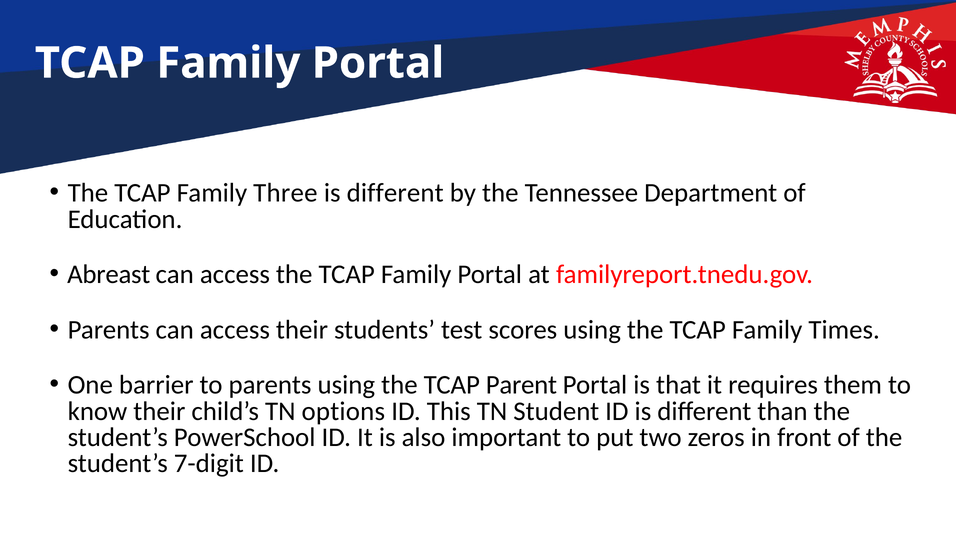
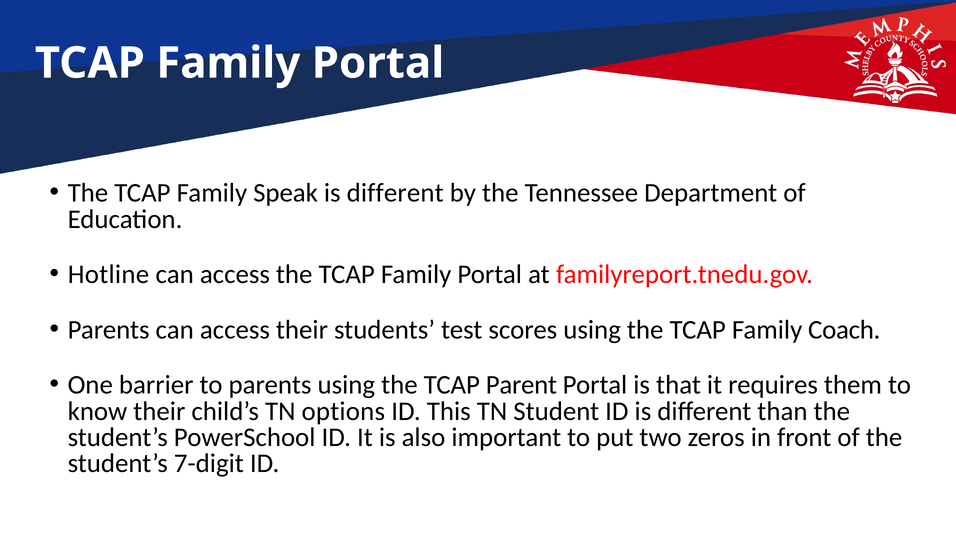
Three: Three -> Speak (286, 193)
Abreast: Abreast -> Hotline (108, 274)
Times: Times -> Coach (844, 330)
